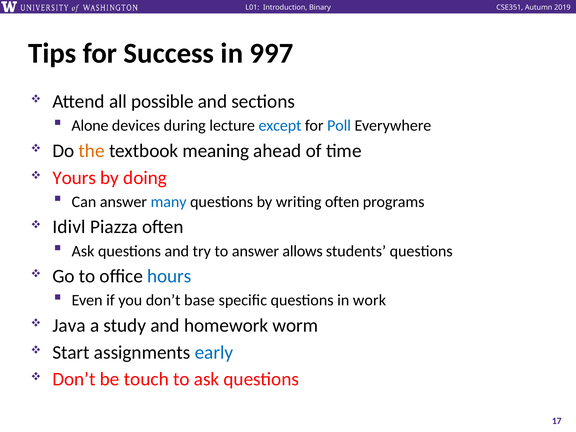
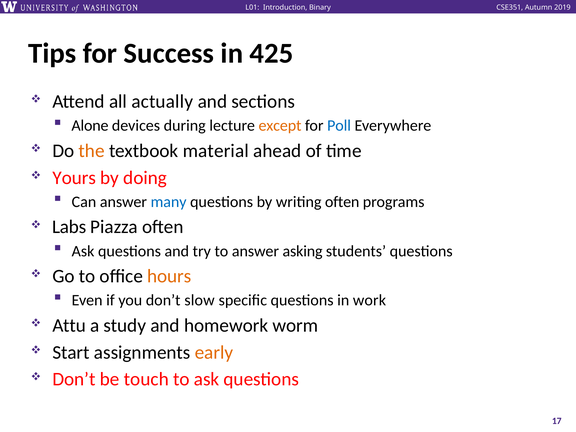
997: 997 -> 425 (272, 53)
possible: possible -> actually (162, 102)
except colour: blue -> orange (280, 126)
meaning: meaning -> material (216, 151)
Idivl: Idivl -> Labs (69, 227)
allows: allows -> asking (303, 251)
hours colour: blue -> orange (169, 276)
base: base -> slow (199, 300)
Java: Java -> Attu (69, 326)
early colour: blue -> orange (214, 352)
